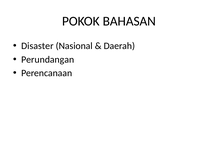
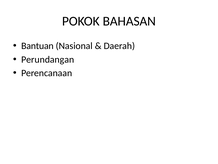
Disaster: Disaster -> Bantuan (37, 46)
